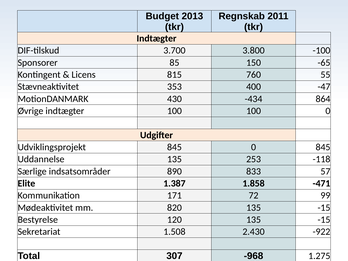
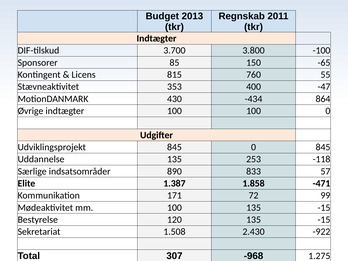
mm 820: 820 -> 100 (174, 208)
